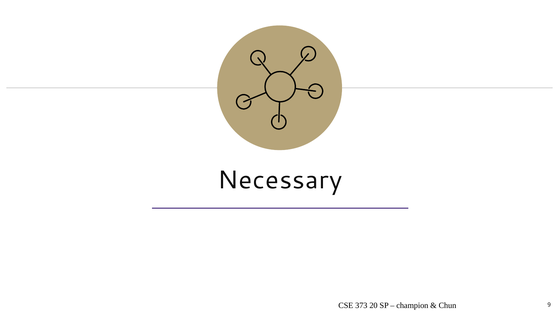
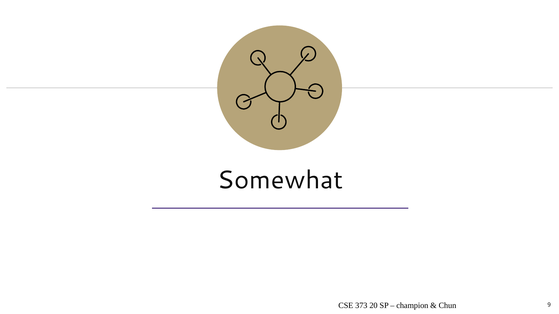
Necessary: Necessary -> Somewhat (280, 180)
